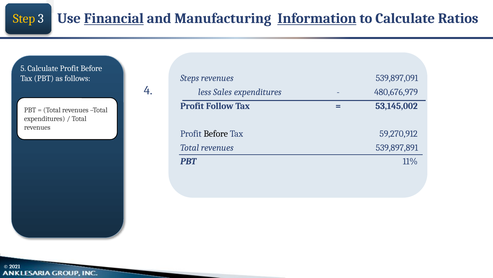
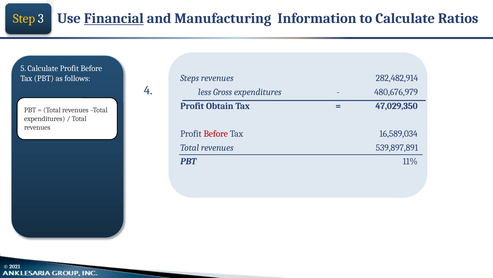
Information underline: present -> none (317, 18)
539,897,091: 539,897,091 -> 282,482,914 (397, 78)
Sales: Sales -> Gross (223, 92)
Follow: Follow -> Obtain (220, 106)
53,145,002: 53,145,002 -> 47,029,350 (397, 106)
Before colour: black -> red (216, 133)
59,270,912: 59,270,912 -> 16,589,034 (399, 133)
